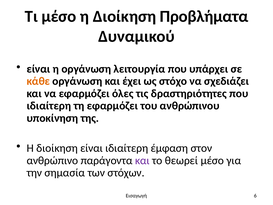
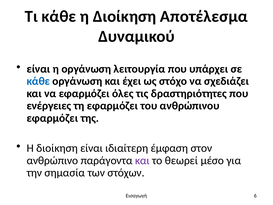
Τι μέσο: μέσο -> κάθε (59, 16)
Προβλήματα: Προβλήματα -> Αποτέλεσμα (204, 16)
κάθε colour: orange -> blue (38, 81)
ιδιαίτερη: ιδιαίτερη -> ενέργειες (49, 106)
υποκίνηση: υποκίνηση -> εφαρμόζει (52, 118)
